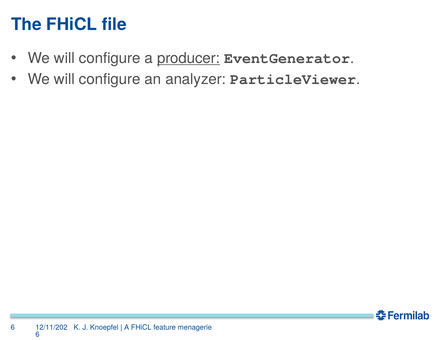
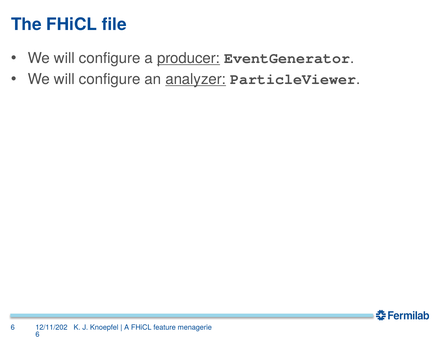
analyzer underline: none -> present (196, 79)
